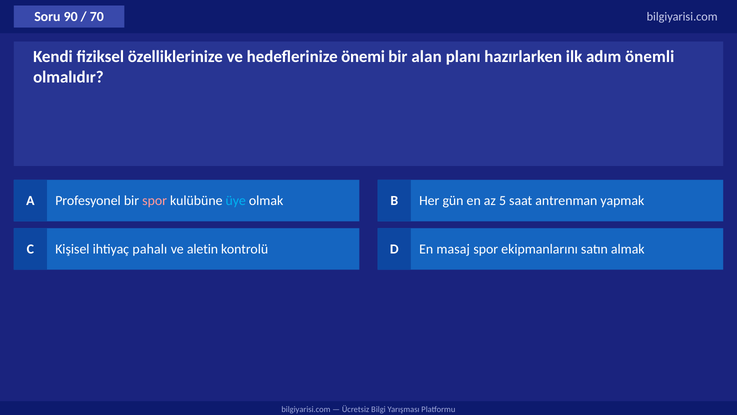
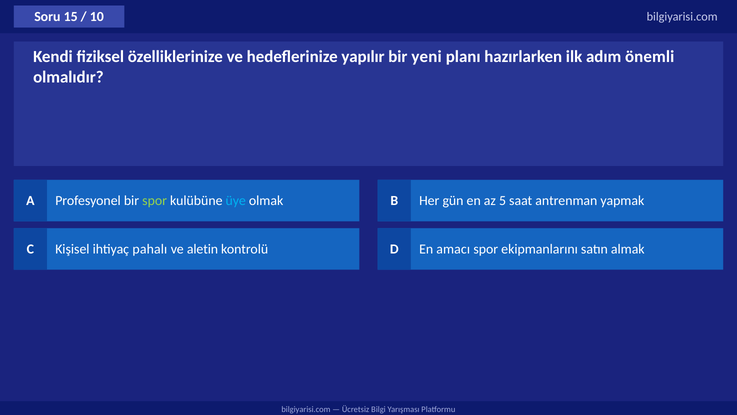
90: 90 -> 15 (71, 17)
70: 70 -> 10 (97, 17)
önemi: önemi -> yapılır (363, 57)
alan: alan -> yeni (427, 57)
spor colour: pink -> light green (155, 201)
masaj: masaj -> amacı (453, 249)
